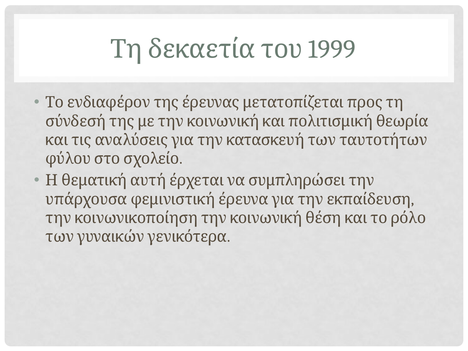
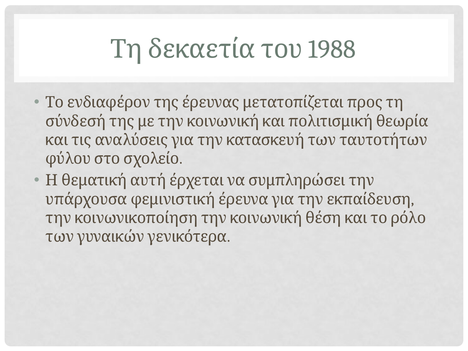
1999: 1999 -> 1988 (332, 49)
